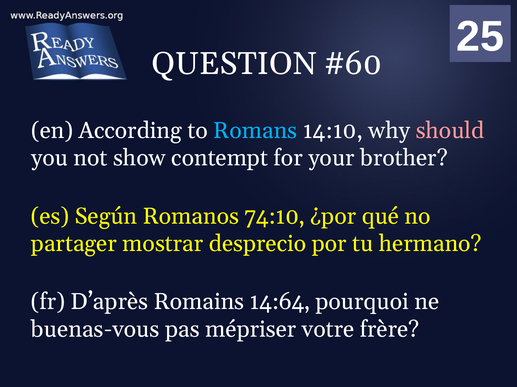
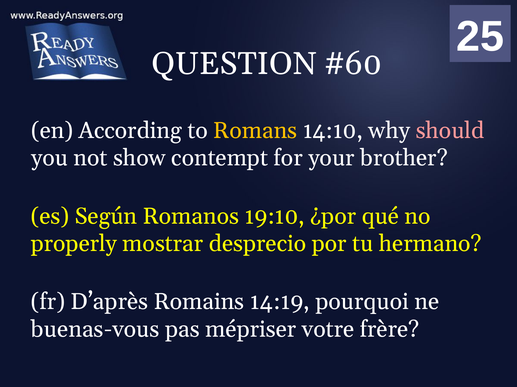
Romans colour: light blue -> yellow (255, 131)
74:10: 74:10 -> 19:10 (275, 217)
partager: partager -> properly (74, 244)
14:64: 14:64 -> 14:19 (280, 302)
